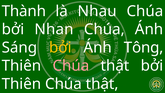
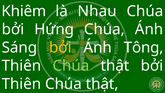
Thành: Thành -> Khiêm (24, 11)
Nhan: Nhan -> Hứng (54, 29)
Chúa colour: pink -> light green (71, 66)
